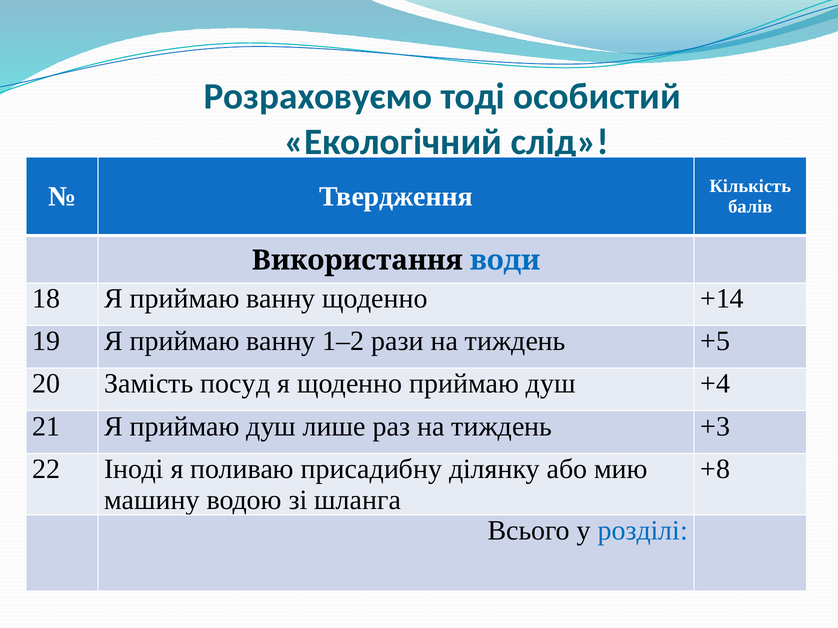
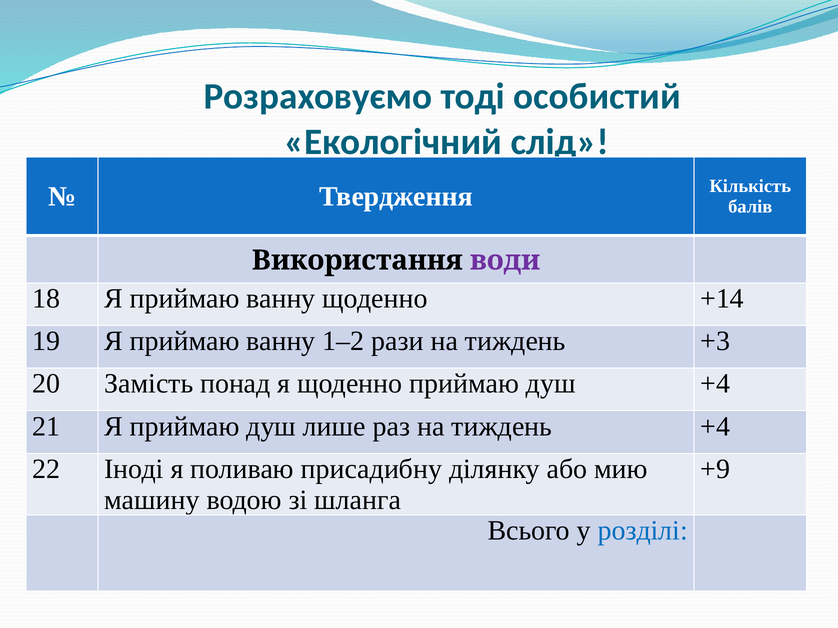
води colour: blue -> purple (505, 261)
+5: +5 -> +3 (715, 341)
посуд: посуд -> понад (235, 384)
тиждень +3: +3 -> +4 (715, 427)
+8: +8 -> +9 (715, 469)
